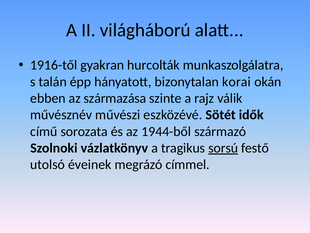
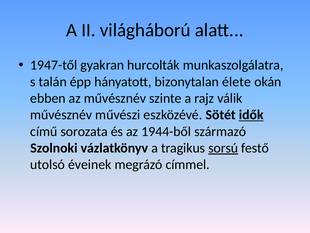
1916-től: 1916-től -> 1947-től (54, 65)
korai: korai -> élete (237, 82)
az származása: származása -> művésznév (115, 98)
idők underline: none -> present (251, 115)
